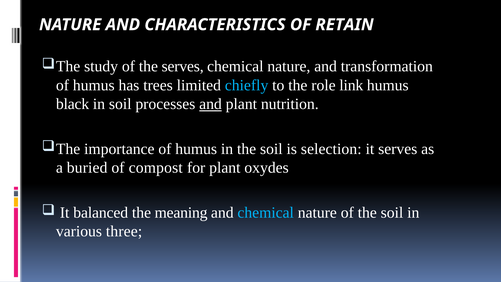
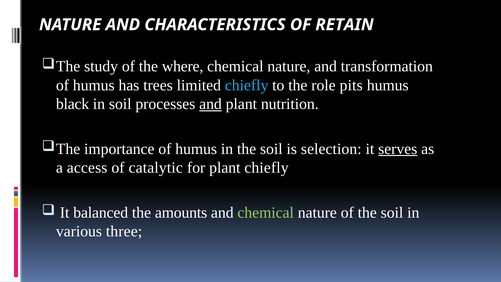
the serves: serves -> where (183, 66)
link: link -> pits (351, 85)
serves underline: none -> present (398, 149)
buried: buried -> access (87, 168)
compost: compost -> catalytic (156, 168)
plant oxydes: oxydes -> chiefly (266, 168)
meaning: meaning -> amounts (181, 212)
chemical colour: light blue -> light green (266, 212)
